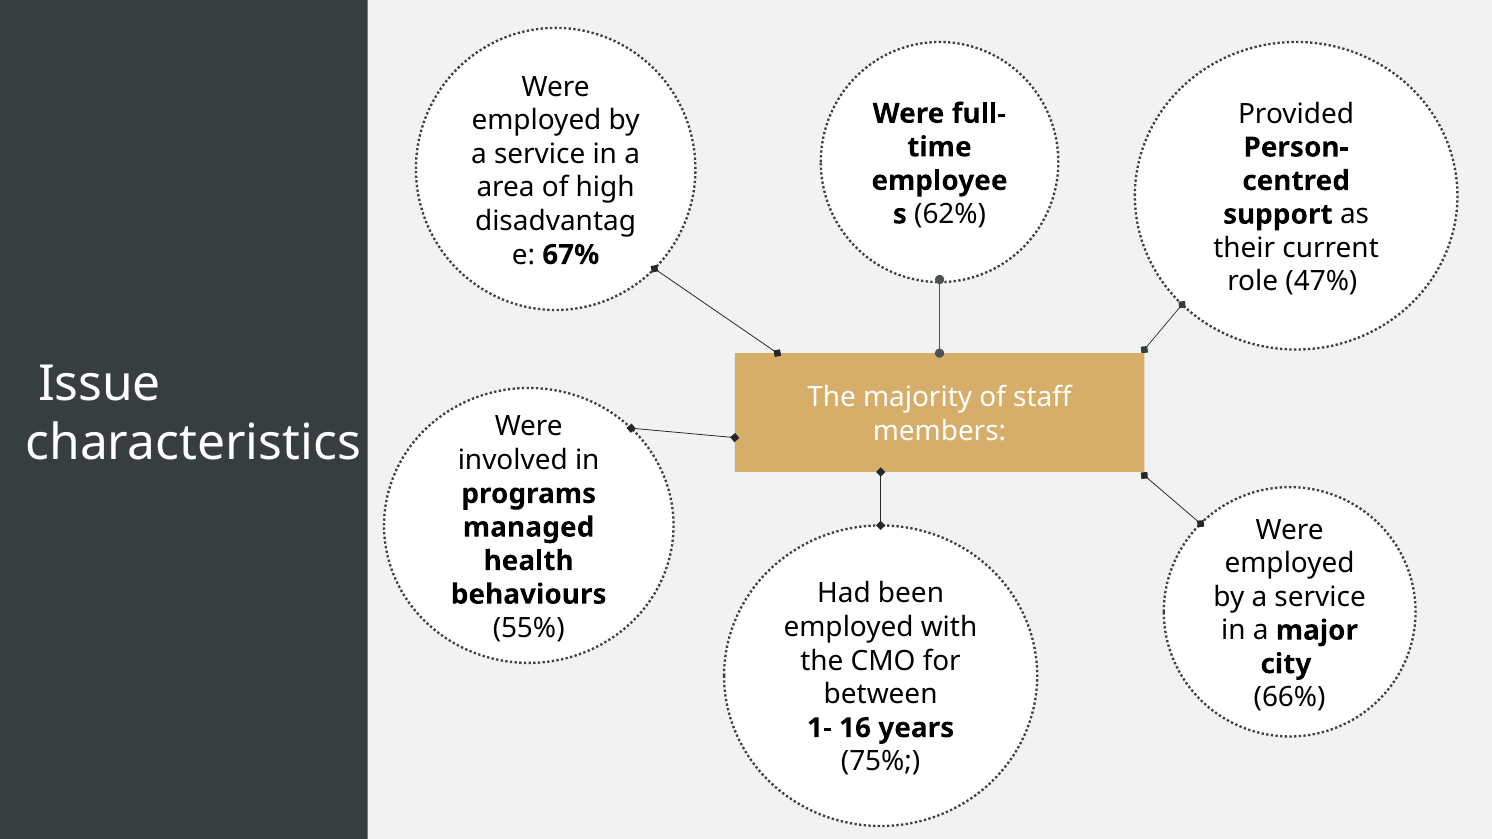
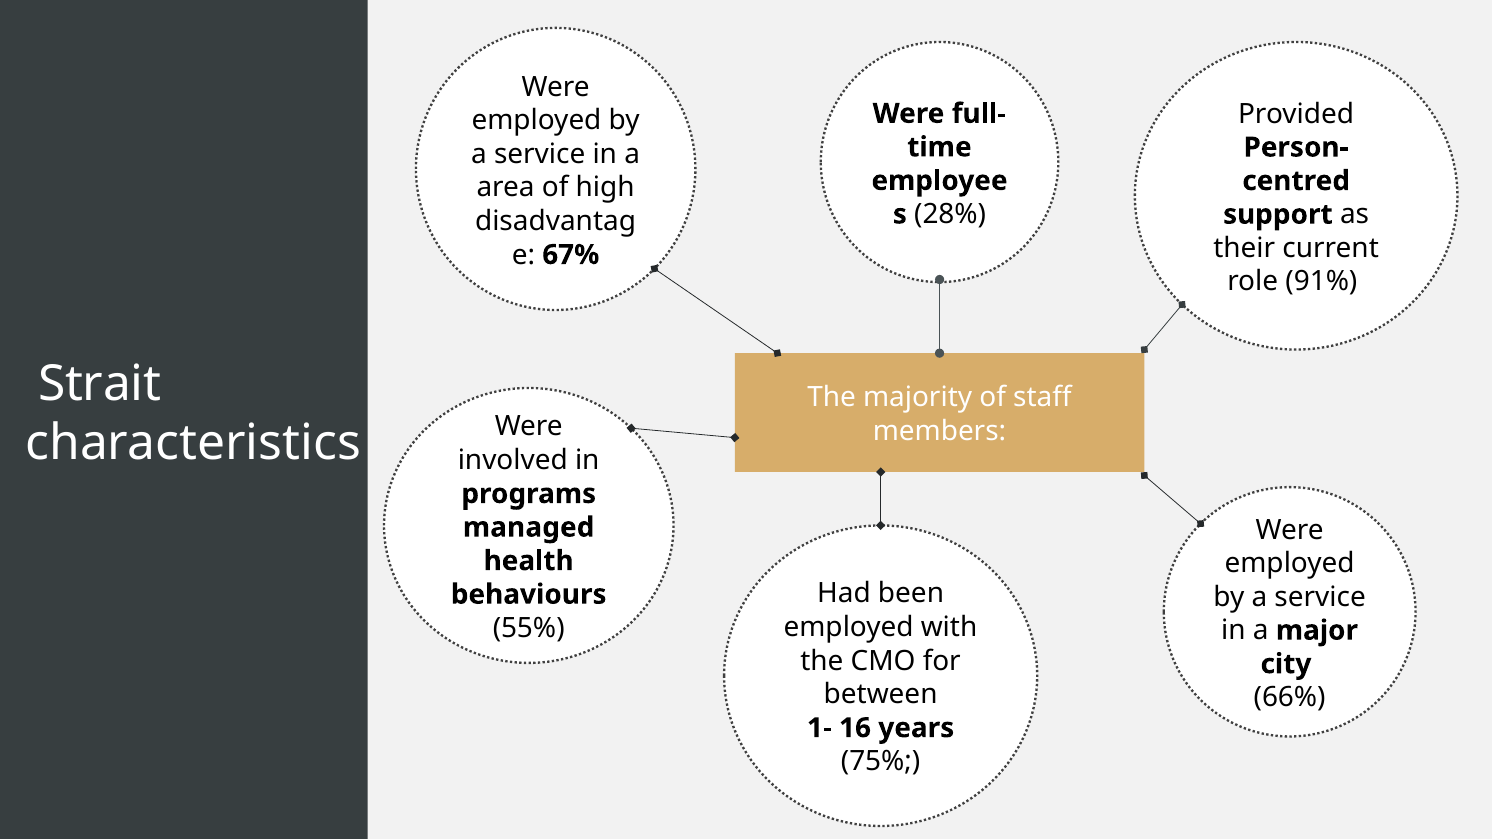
62%: 62% -> 28% (950, 214)
47%: 47% -> 91% (1321, 282)
Issue: Issue -> Strait (100, 384)
